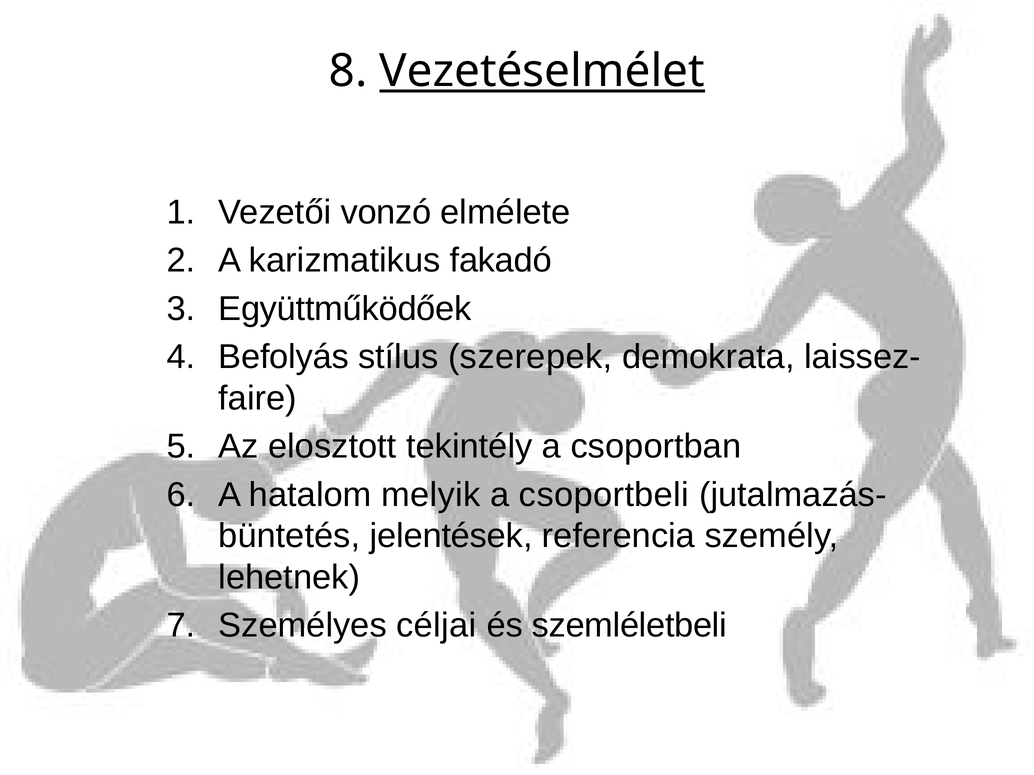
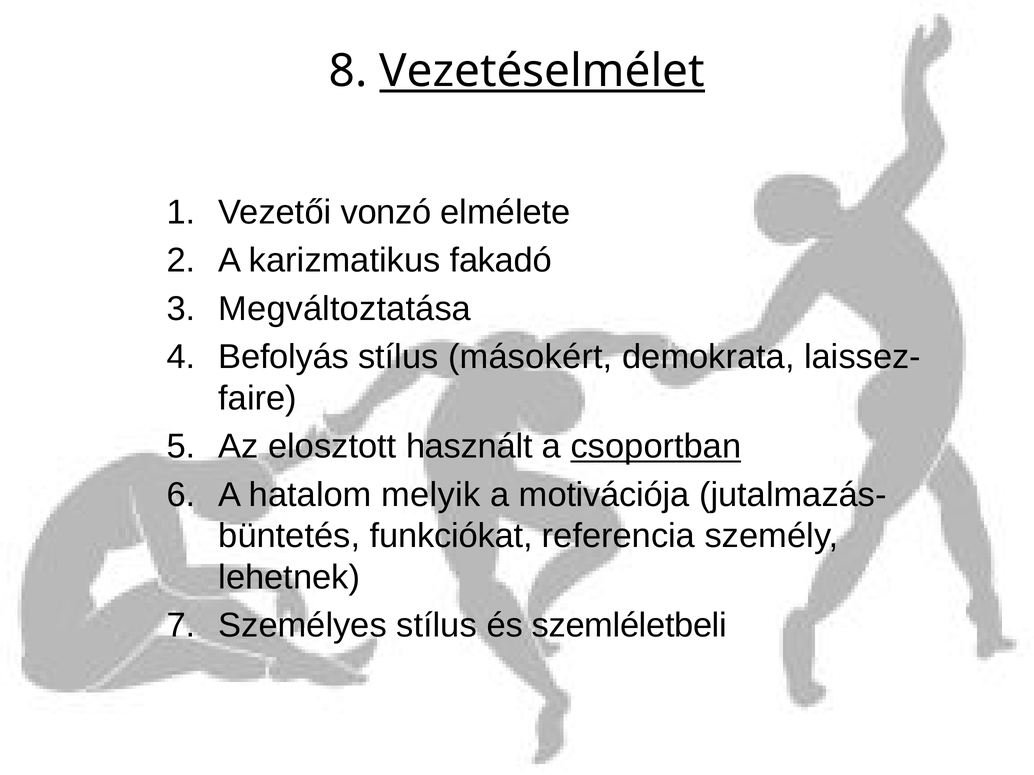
Együttműködőek: Együttműködőek -> Megváltoztatása (345, 309)
szerepek: szerepek -> másokért (530, 357)
tekintély: tekintély -> használt (469, 447)
csoportban underline: none -> present (656, 447)
csoportbeli: csoportbeli -> motivációja (604, 495)
jelentések: jelentések -> funkciókat (451, 536)
Személyes céljai: céljai -> stílus (437, 626)
